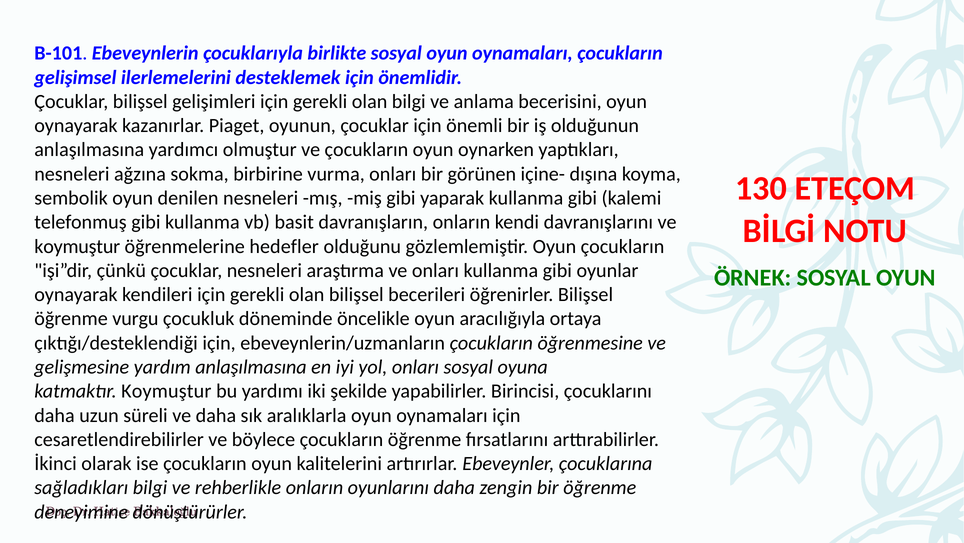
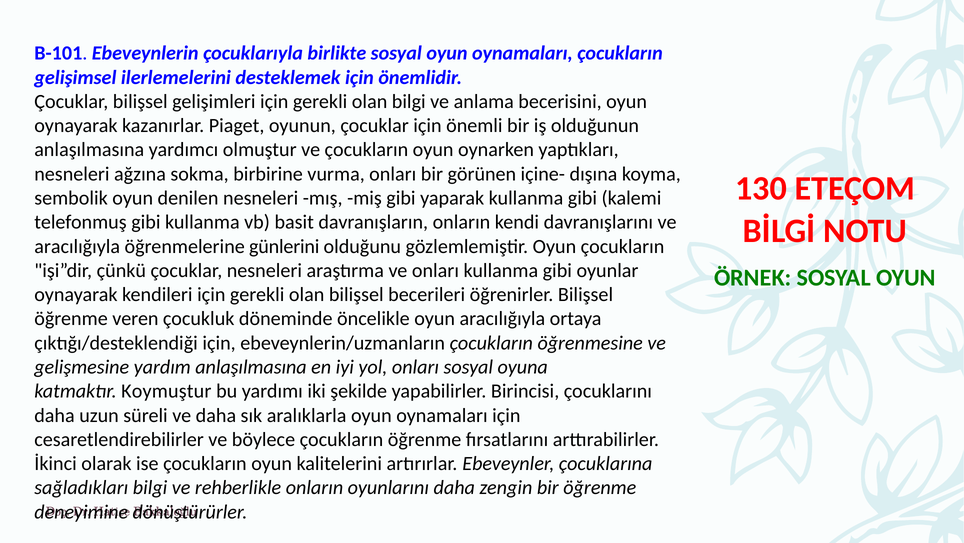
koymuştur: koymuştur -> aracılığıyla (77, 246)
hedefler: hedefler -> günlerini (284, 246)
vurgu: vurgu -> veren (135, 318)
